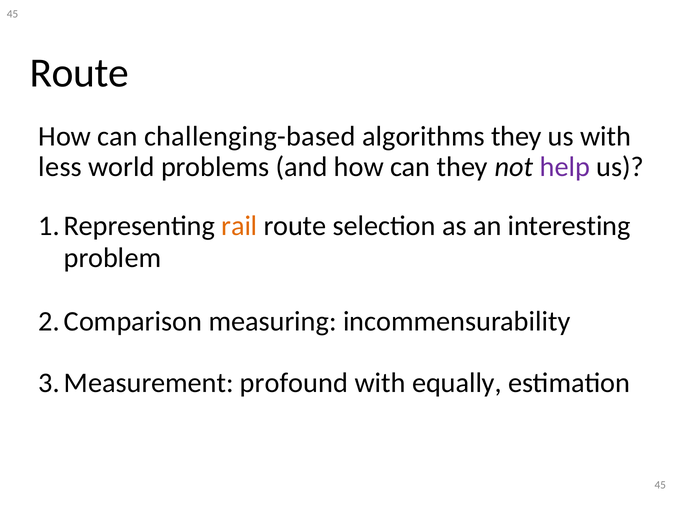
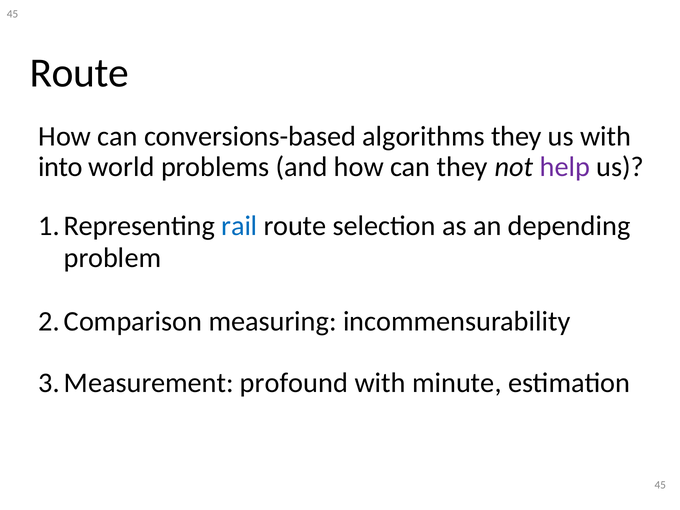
challenging-based: challenging-based -> conversions-based (250, 136)
less: less -> into (60, 167)
rail colour: orange -> blue (239, 226)
interesting: interesting -> depending (569, 226)
equally: equally -> minute (457, 383)
